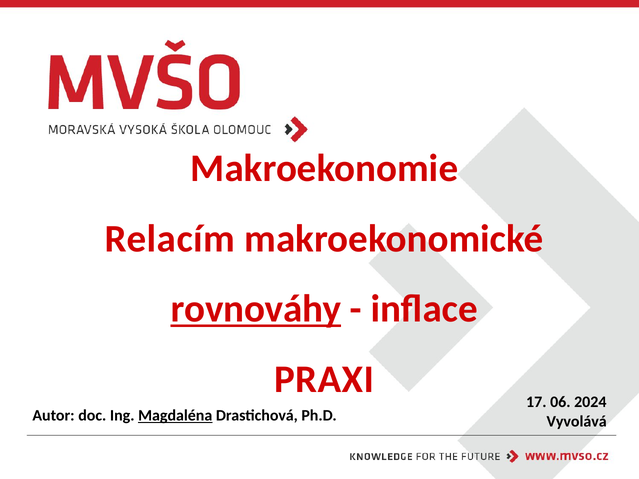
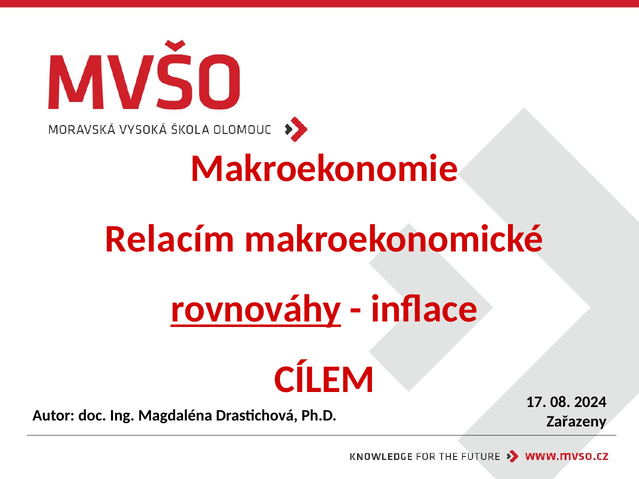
PRAXI: PRAXI -> CÍLEM (324, 379)
06: 06 -> 08 (560, 402)
Magdaléna underline: present -> none (175, 416)
Vyvolává: Vyvolává -> Zařazeny (577, 422)
